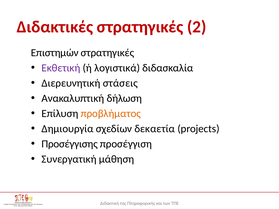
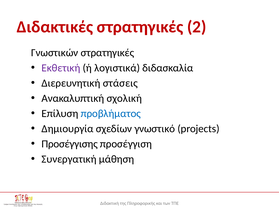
Επιστημών: Επιστημών -> Γνωστικών (55, 53)
δήλωση: δήλωση -> σχολική (124, 98)
προβλήματος colour: orange -> blue (111, 114)
δεκαετία: δεκαετία -> γνωστικό (155, 129)
